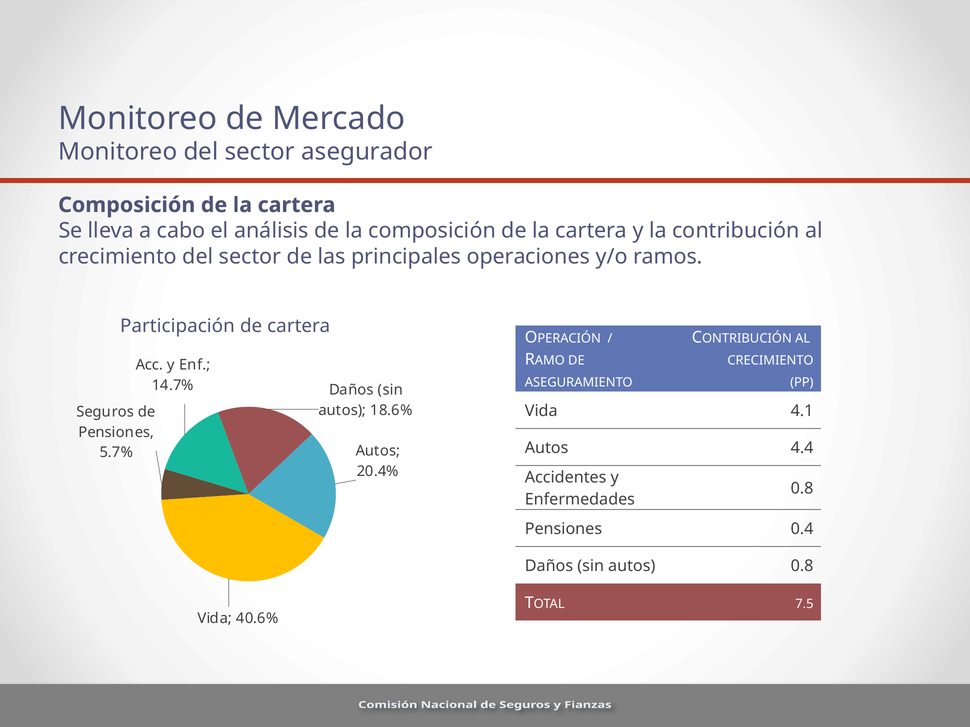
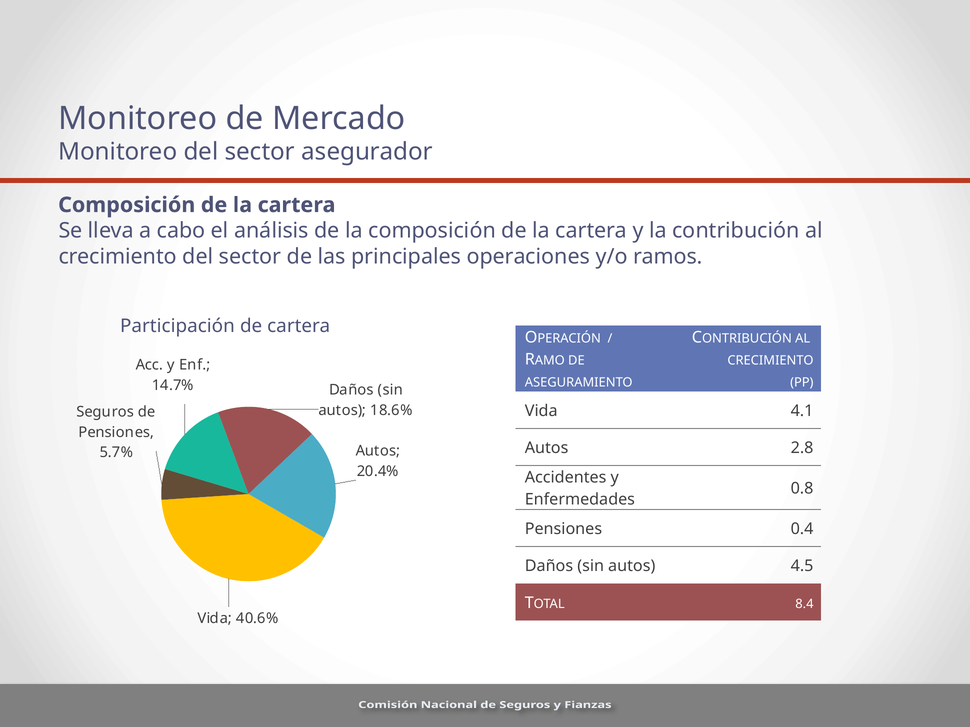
4.4: 4.4 -> 2.8 (802, 448)
autos 0.8: 0.8 -> 4.5 (802, 566)
7.5: 7.5 -> 8.4 (804, 604)
